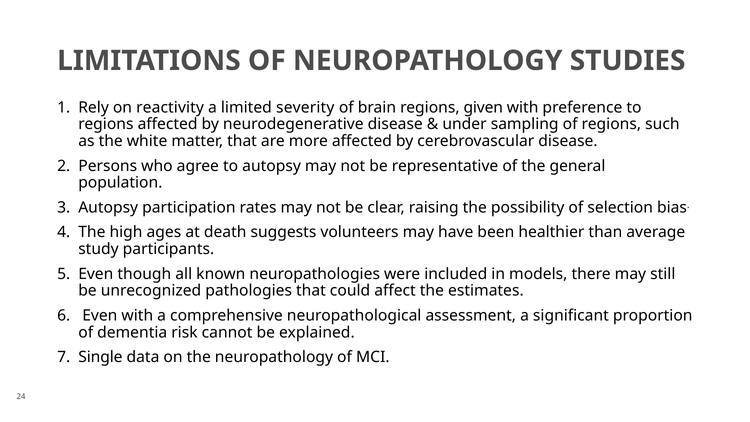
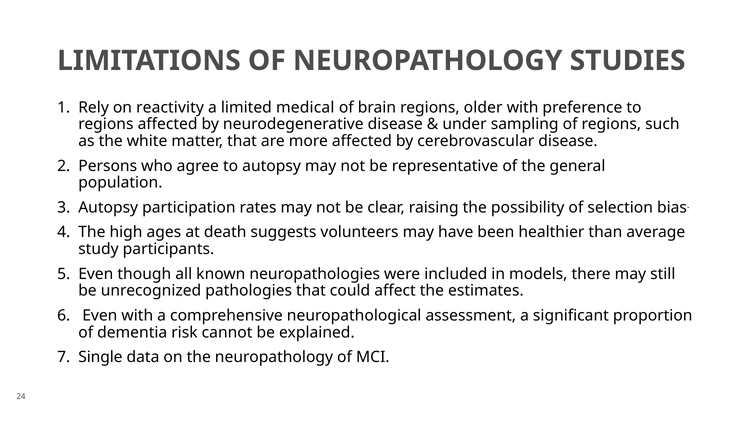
severity: severity -> medical (305, 107)
given: given -> older (483, 107)
